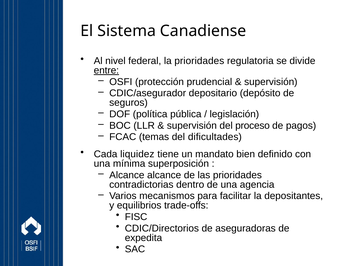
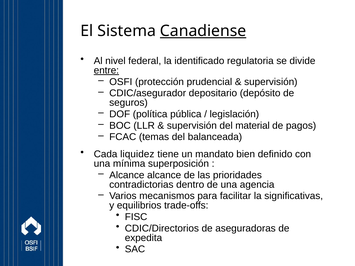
Canadiense underline: none -> present (203, 31)
la prioridades: prioridades -> identificado (199, 61)
proceso: proceso -> material (253, 126)
dificultades: dificultades -> balanceada (215, 137)
depositantes: depositantes -> significativas (294, 196)
